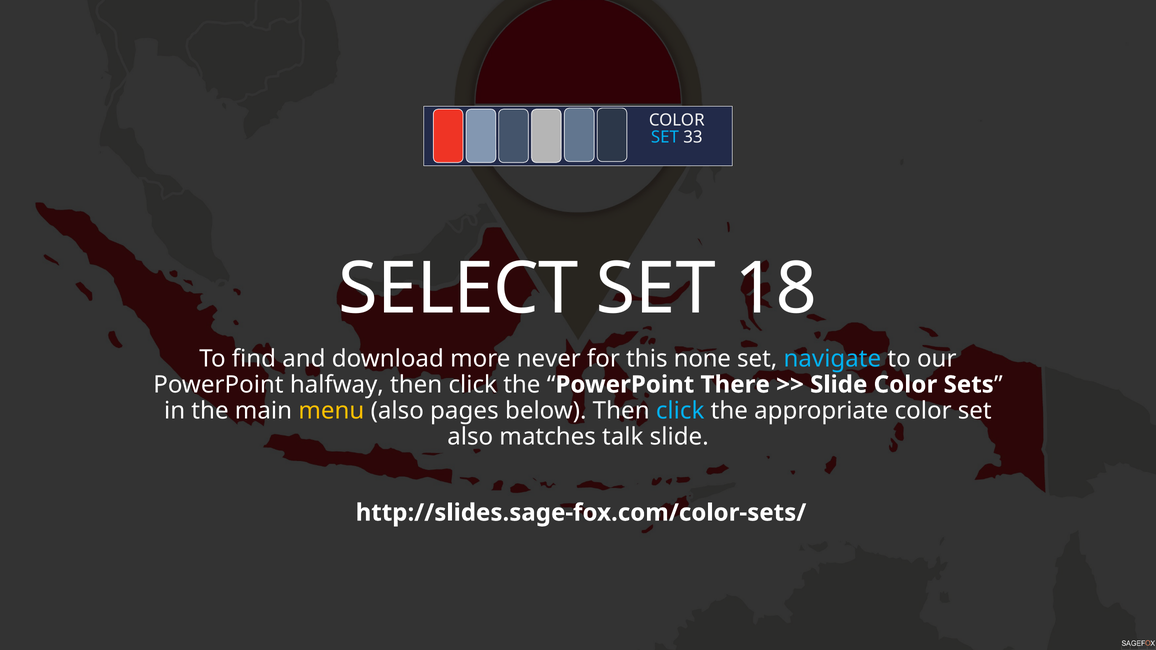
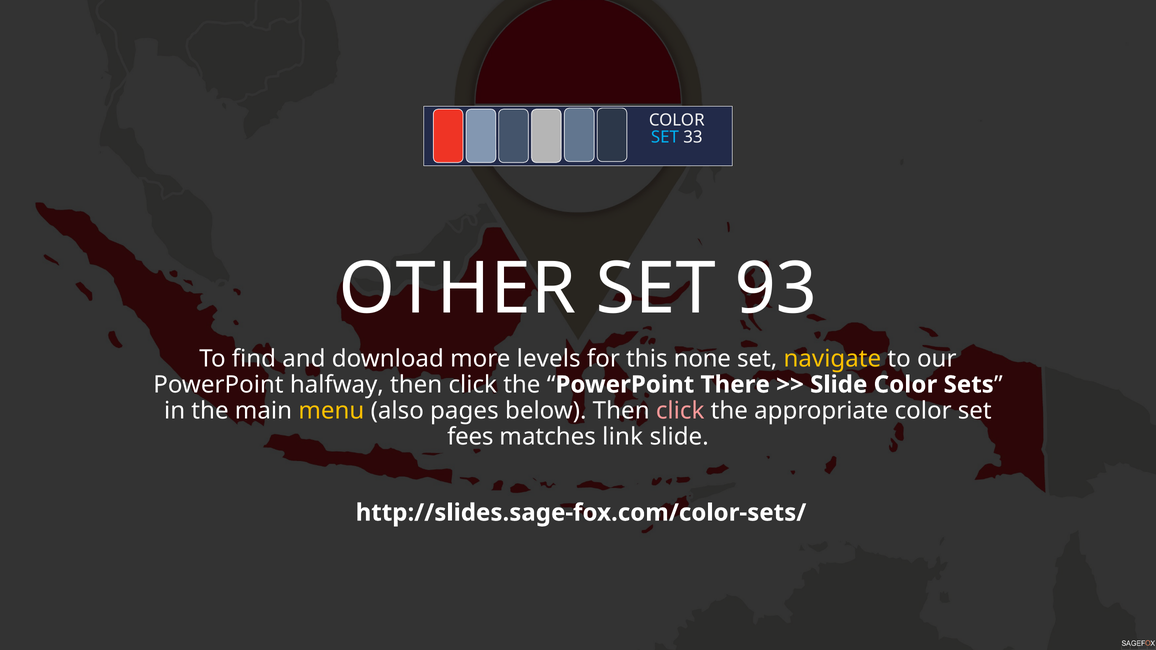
SELECT: SELECT -> OTHER (458, 289)
18: 18 -> 93 (776, 289)
never: never -> levels (549, 359)
navigate colour: light blue -> yellow (832, 359)
click colour: light blue -> pink (680, 411)
also: also -> fees (470, 437)
talk: talk -> link (623, 437)
